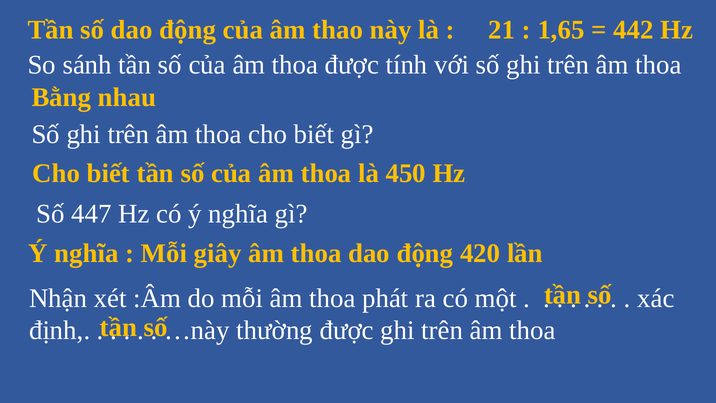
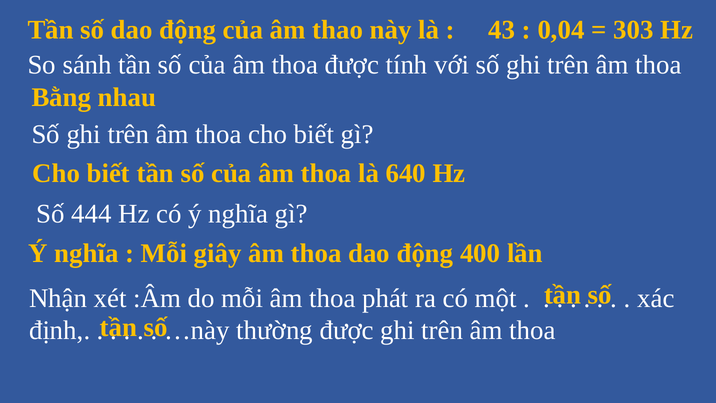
21: 21 -> 43 (502, 30)
1,65: 1,65 -> 0,04 (561, 30)
442: 442 -> 303 (633, 30)
450: 450 -> 640 (406, 173)
447: 447 -> 444 (91, 214)
420: 420 -> 400 (480, 253)
